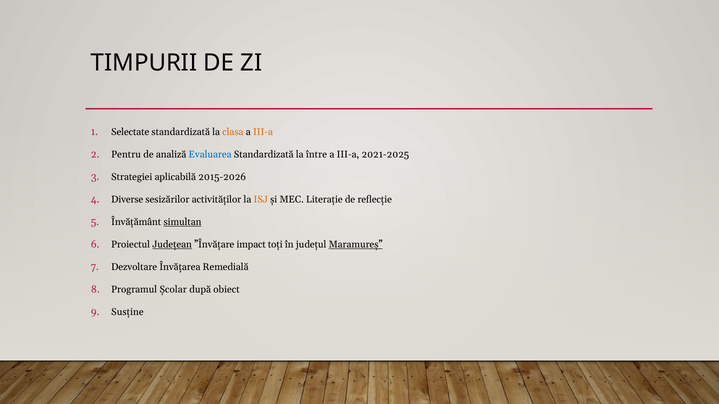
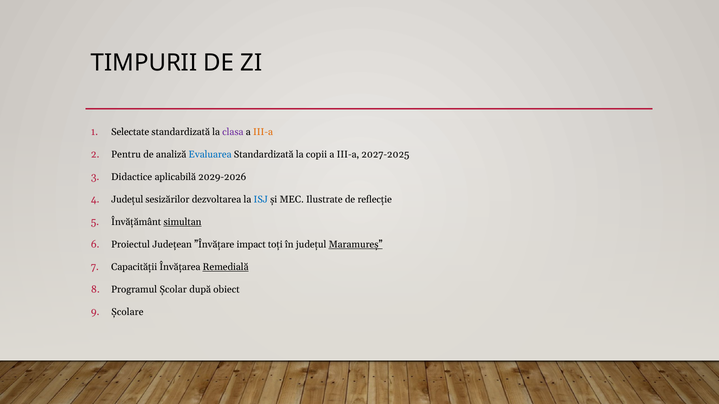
clasa colour: orange -> purple (233, 132)
între: între -> copii (316, 155)
2021-2025: 2021-2025 -> 2027-2025 (385, 155)
Strategiei: Strategiei -> Didactice (132, 177)
2015-2026: 2015-2026 -> 2029-2026 (222, 177)
Diverse: Diverse -> Județul (127, 200)
activităților: activităților -> dezvoltarea (216, 200)
ISJ colour: orange -> blue (261, 200)
Literație: Literație -> Ilustrate (324, 200)
Județean underline: present -> none (172, 245)
Dezvoltare: Dezvoltare -> Capacității (134, 267)
Remedială underline: none -> present (226, 267)
Susține: Susține -> Școlare (127, 312)
